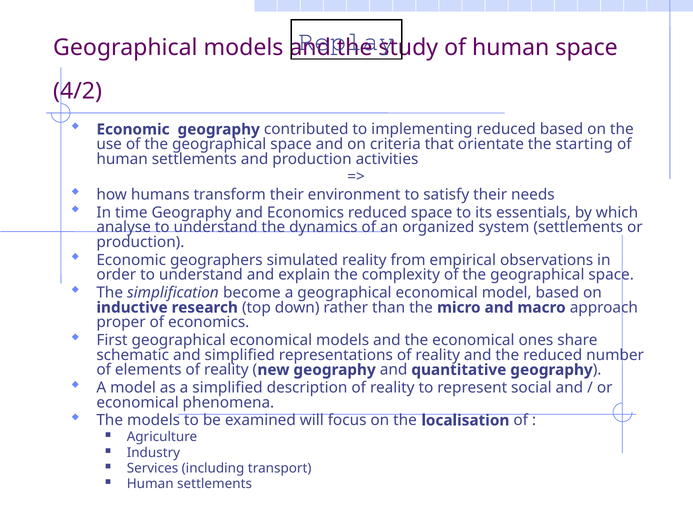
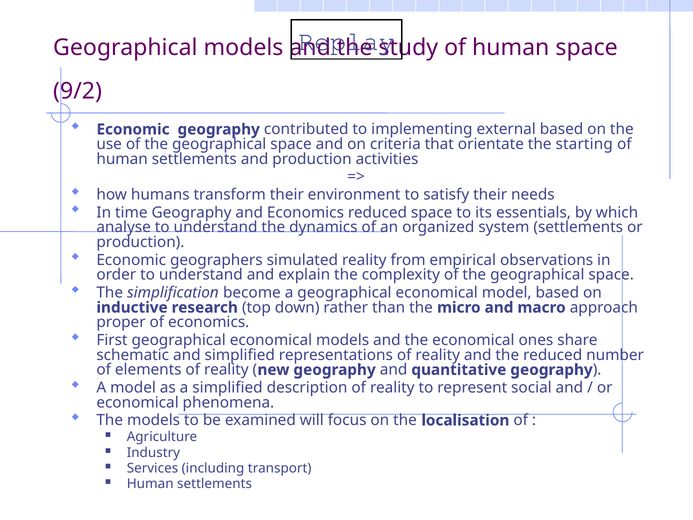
4/2: 4/2 -> 9/2 (78, 91)
implementing reduced: reduced -> external (506, 129)
